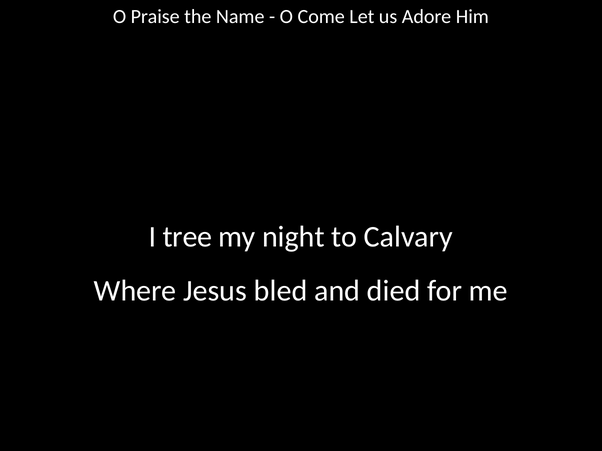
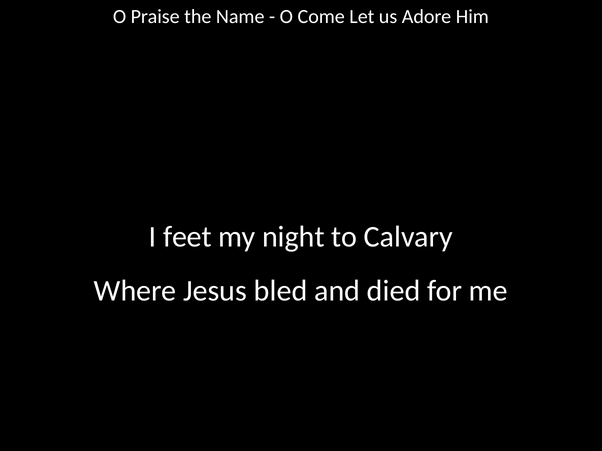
tree: tree -> feet (187, 237)
